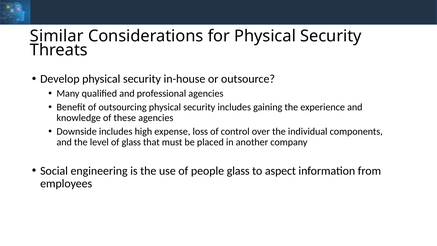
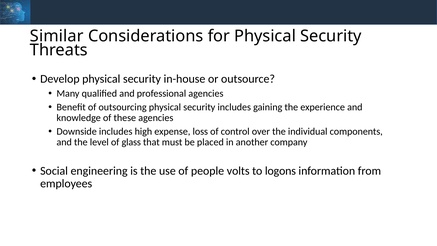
people glass: glass -> volts (238, 171)
aspect: aspect -> logons (280, 171)
